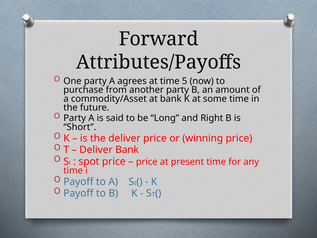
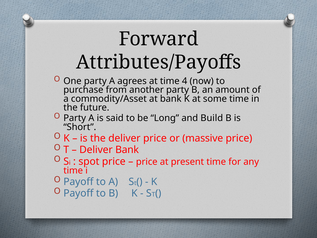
5: 5 -> 4 (185, 81)
Right: Right -> Build (212, 118)
winning: winning -> massive (203, 138)
